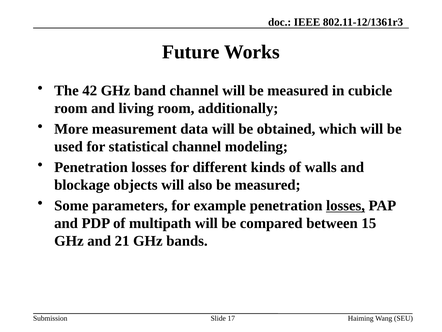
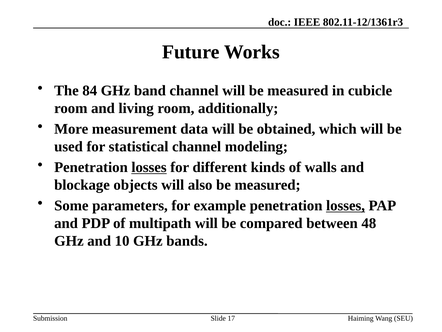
42: 42 -> 84 (90, 90)
losses underline: none -> present (149, 167)
15: 15 -> 48 (369, 223)
21: 21 -> 10 (122, 241)
